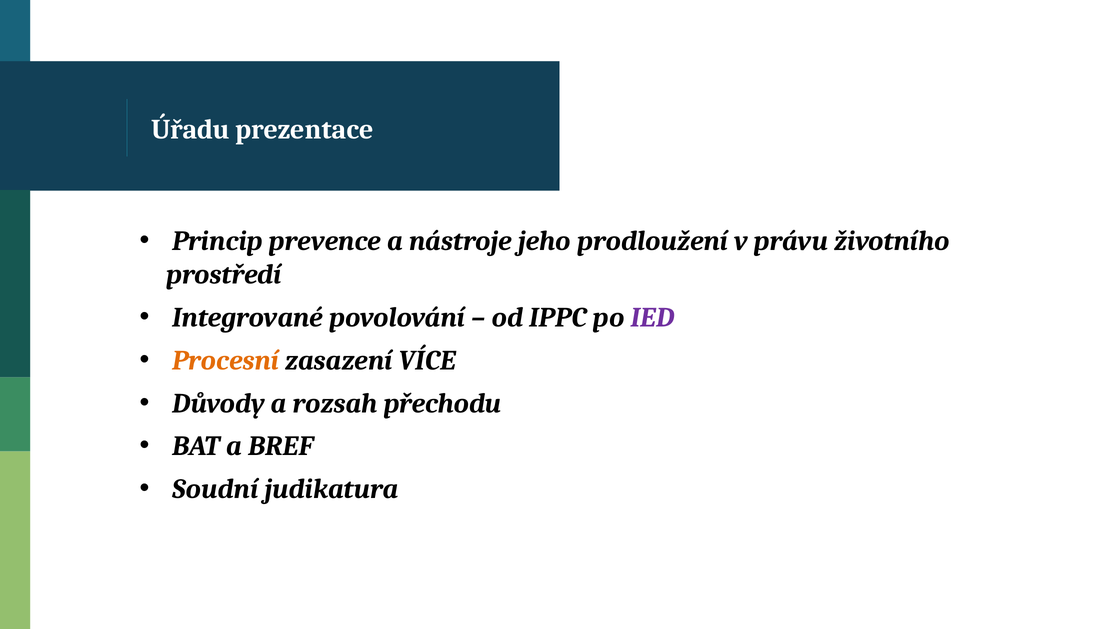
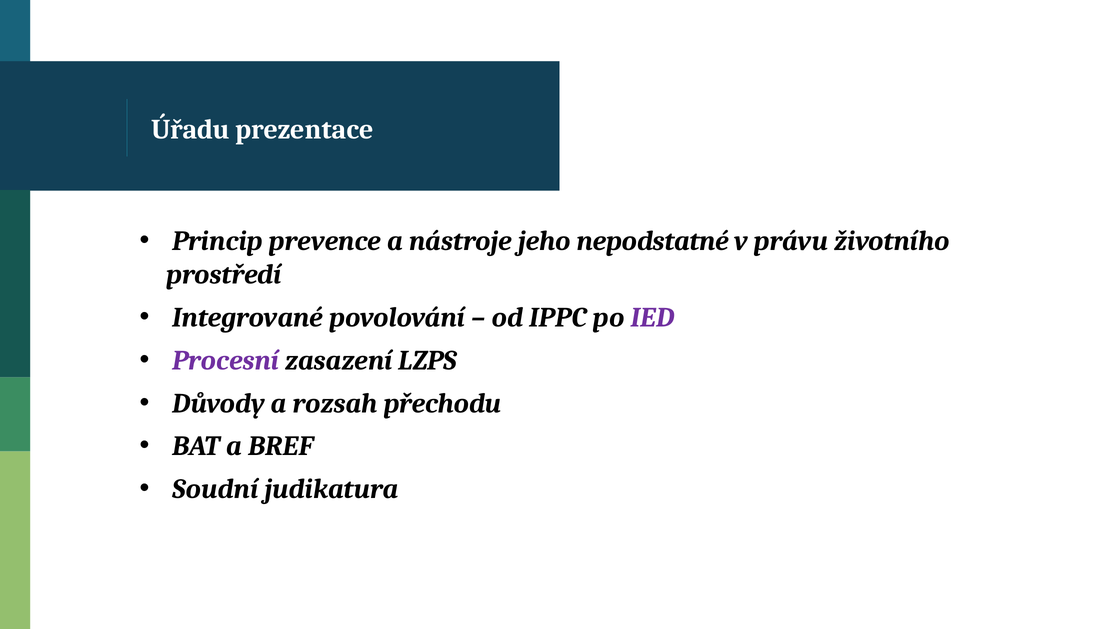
prodloužení: prodloužení -> nepodstatné (653, 241)
Procesní colour: orange -> purple (226, 361)
VÍCE: VÍCE -> LZPS (428, 361)
